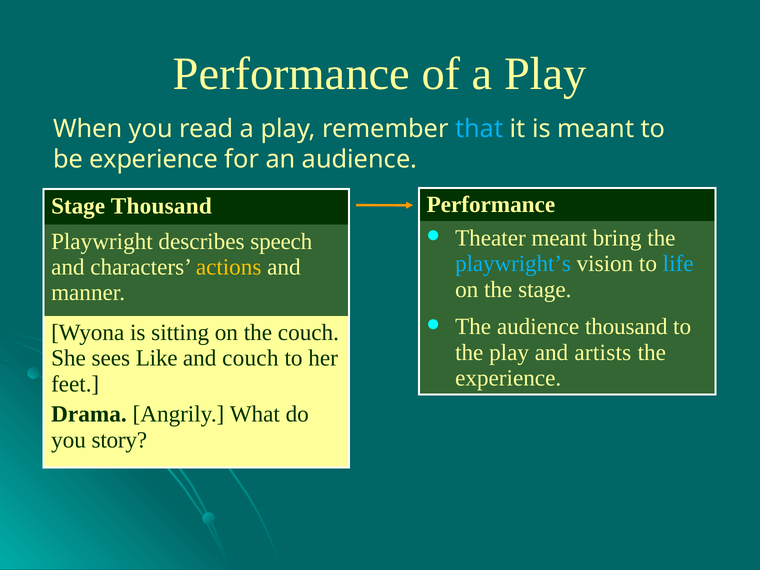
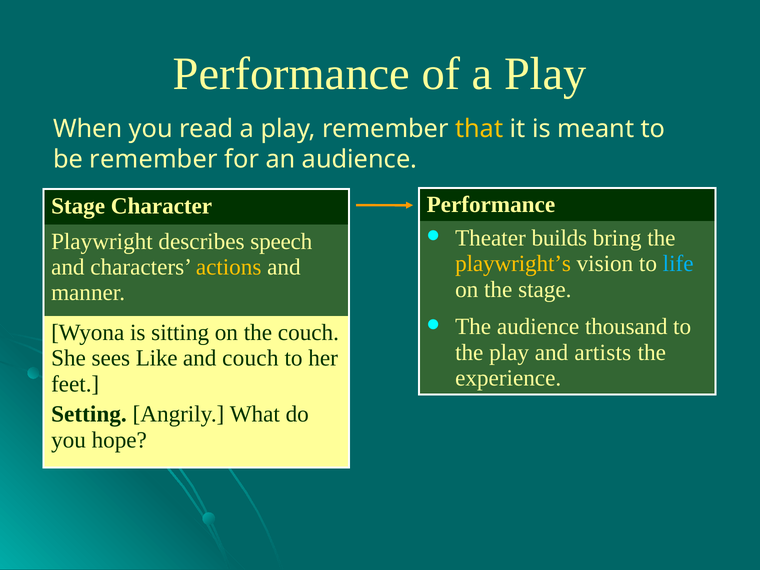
that colour: light blue -> yellow (479, 129)
be experience: experience -> remember (154, 159)
Stage Thousand: Thousand -> Character (161, 206)
Theater meant: meant -> builds (559, 238)
playwright’s colour: light blue -> yellow (513, 264)
Drama: Drama -> Setting (89, 414)
story: story -> hope (119, 440)
